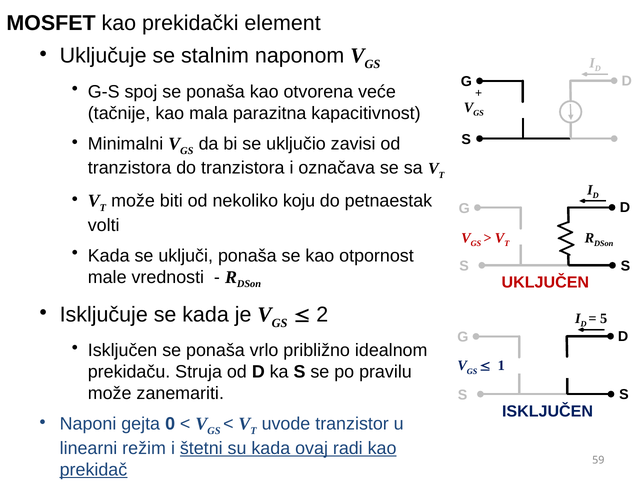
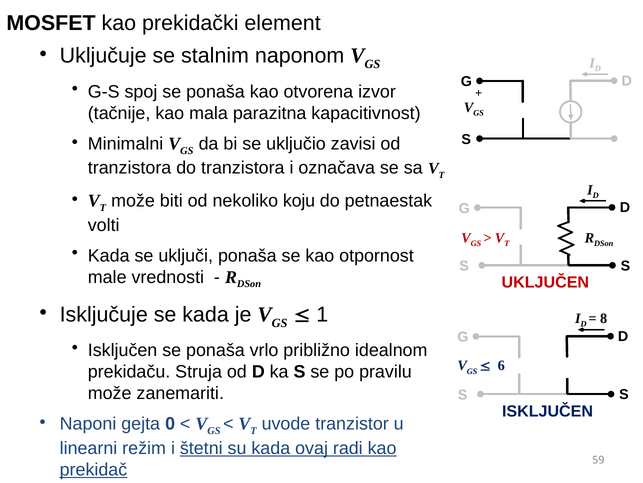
veće: veće -> izvor (377, 92)
2: 2 -> 1 (322, 314)
5: 5 -> 8 (604, 318)
1: 1 -> 6 (501, 365)
